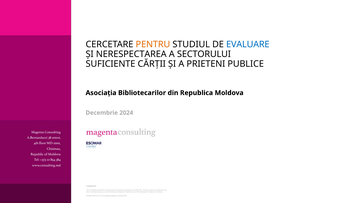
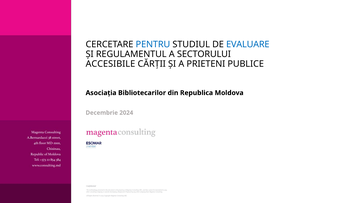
PENTRU colour: orange -> blue (153, 44)
NERESPECTAREA: NERESPECTAREA -> REGULAMENTUL (131, 54)
SUFICIENTE: SUFICIENTE -> ACCESIBILE (110, 64)
